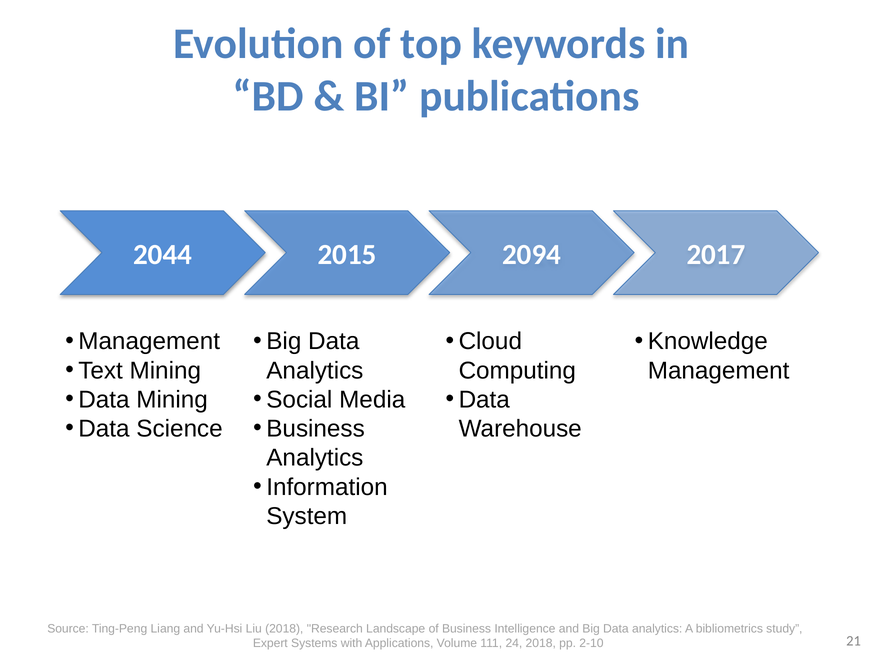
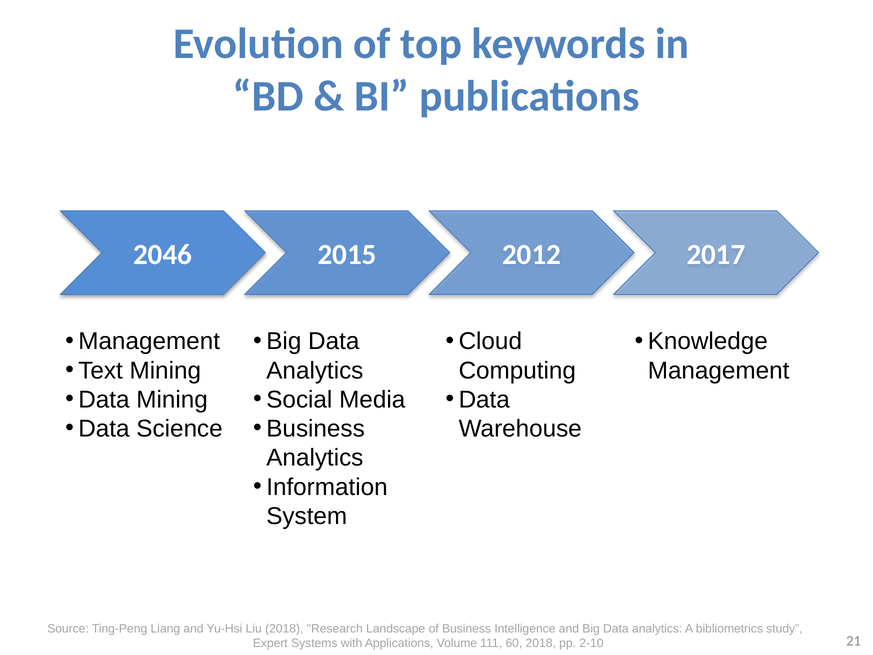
2044: 2044 -> 2046 (163, 255)
2094: 2094 -> 2012 (532, 255)
24: 24 -> 60 (514, 643)
